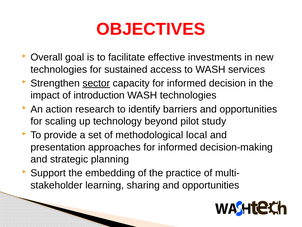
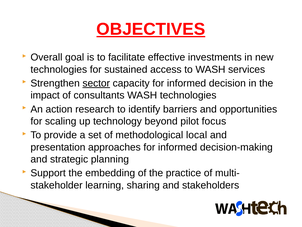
OBJECTIVES underline: none -> present (151, 29)
introduction: introduction -> consultants (99, 95)
study: study -> focus (214, 121)
sharing and opportunities: opportunities -> stakeholders (211, 185)
